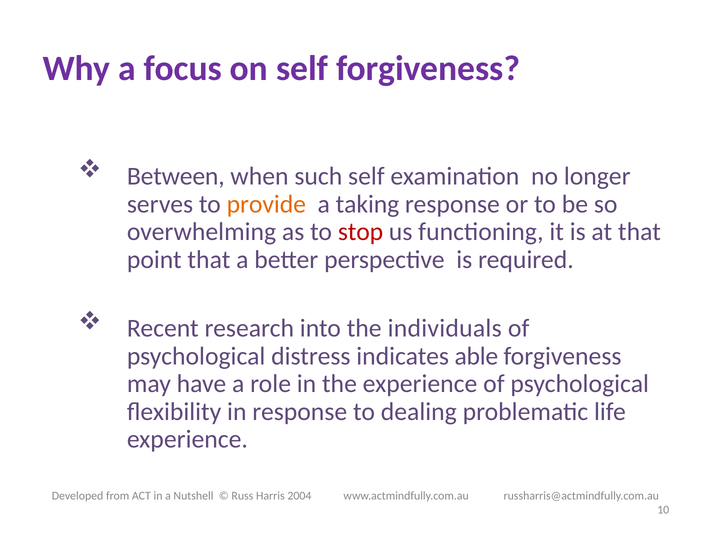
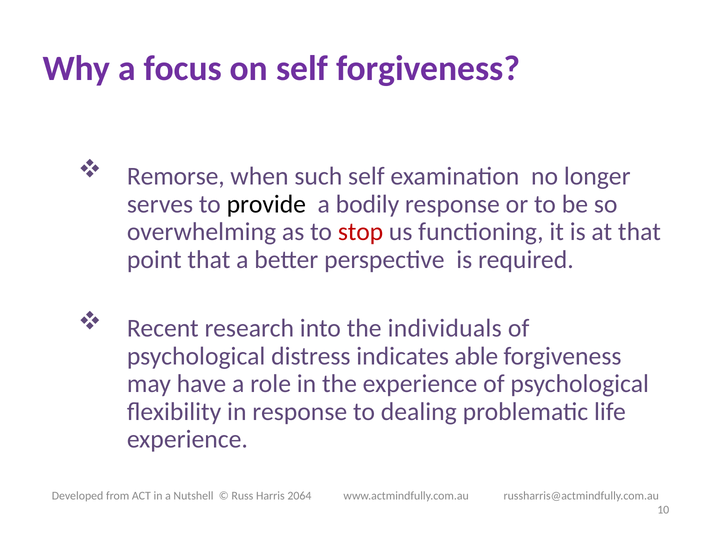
Between: Between -> Remorse (176, 176)
provide colour: orange -> black (266, 204)
taking: taking -> bodily (367, 204)
2004: 2004 -> 2064 (299, 496)
